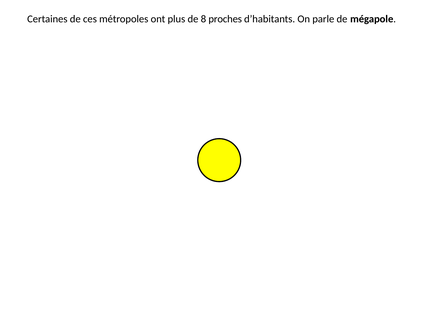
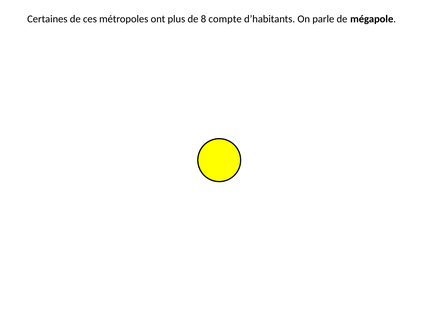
proches: proches -> compte (225, 19)
